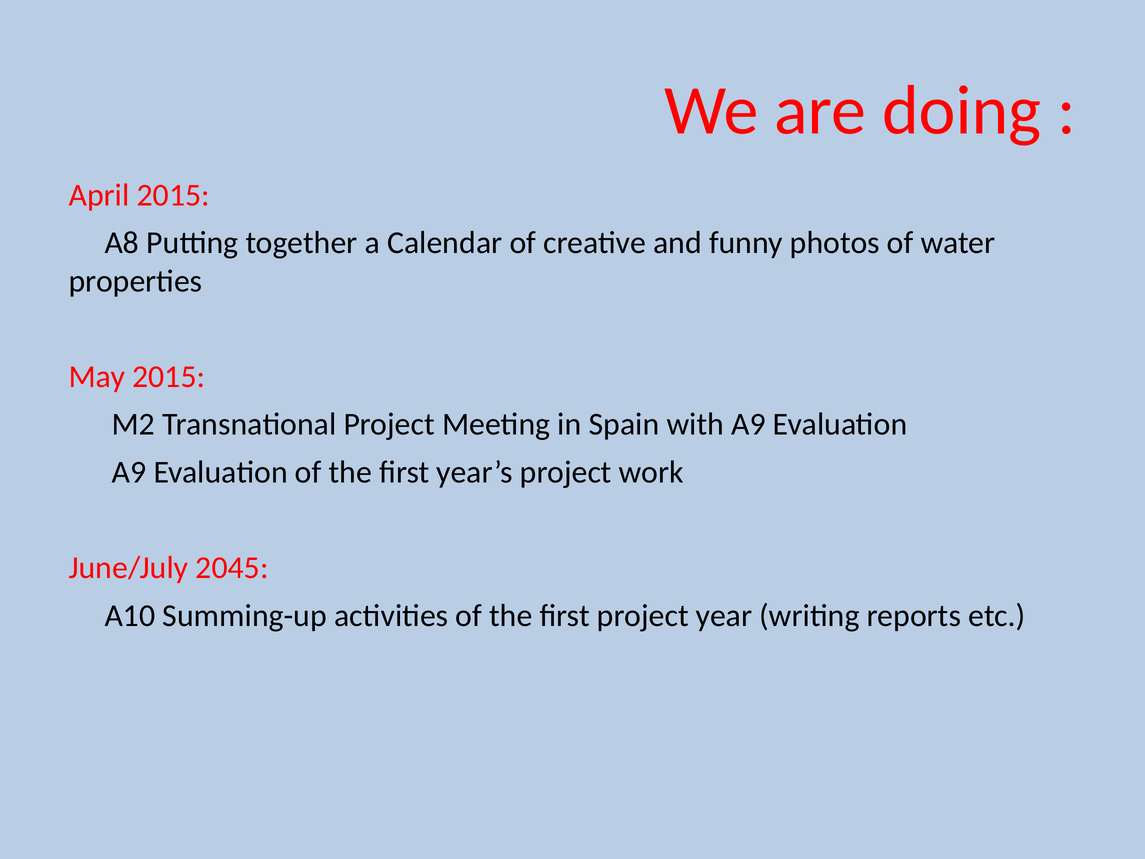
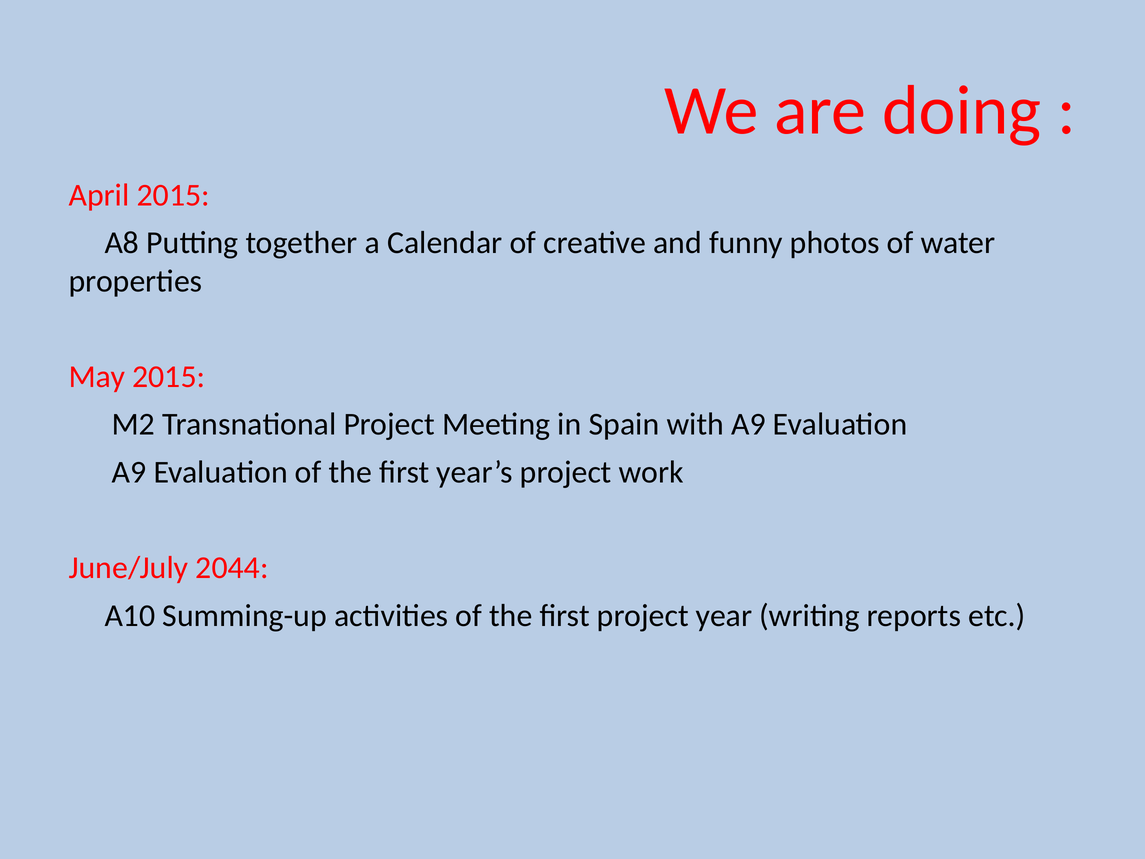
2045: 2045 -> 2044 (232, 568)
